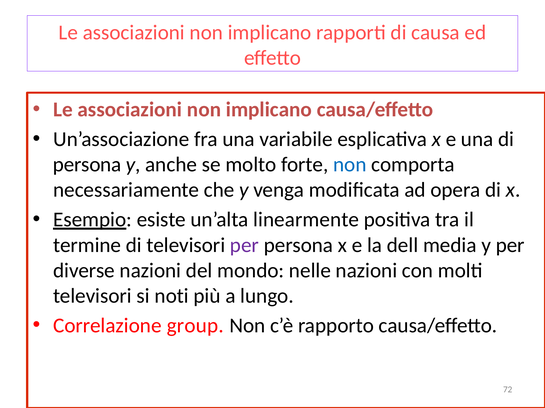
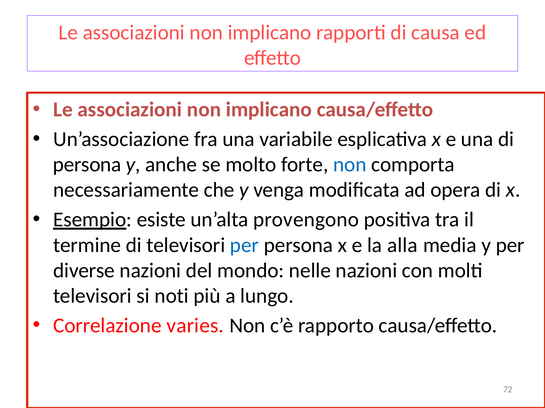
linearmente: linearmente -> provengono (306, 220)
per colour: purple -> blue (244, 245)
dell: dell -> alla (402, 245)
group: group -> varies (195, 326)
